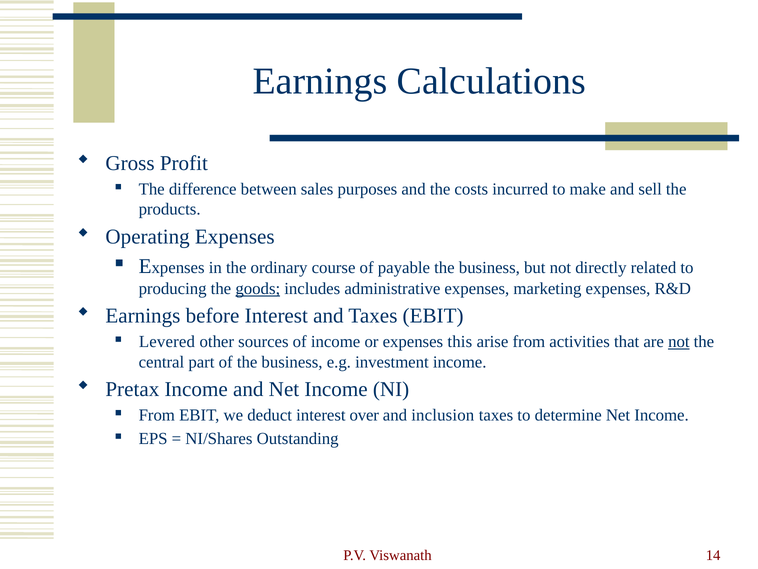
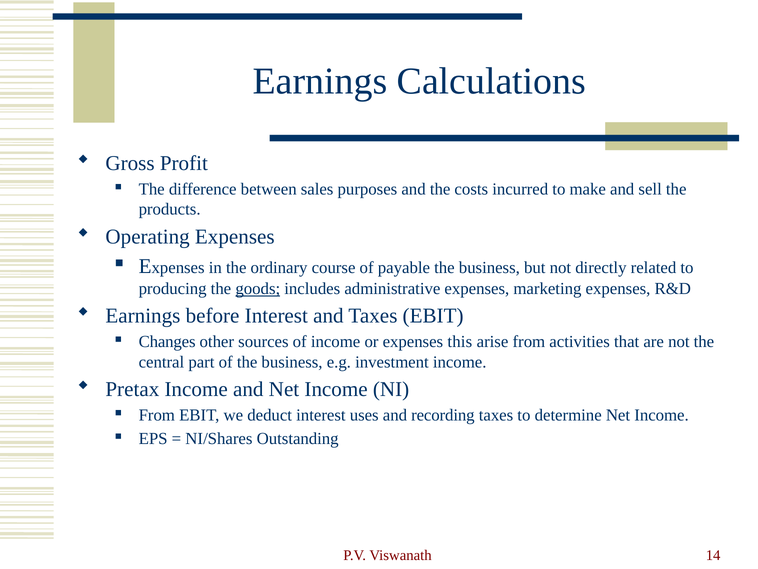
Levered: Levered -> Changes (167, 341)
not underline: present -> none (679, 341)
over: over -> uses (364, 415)
inclusion: inclusion -> recording (443, 415)
